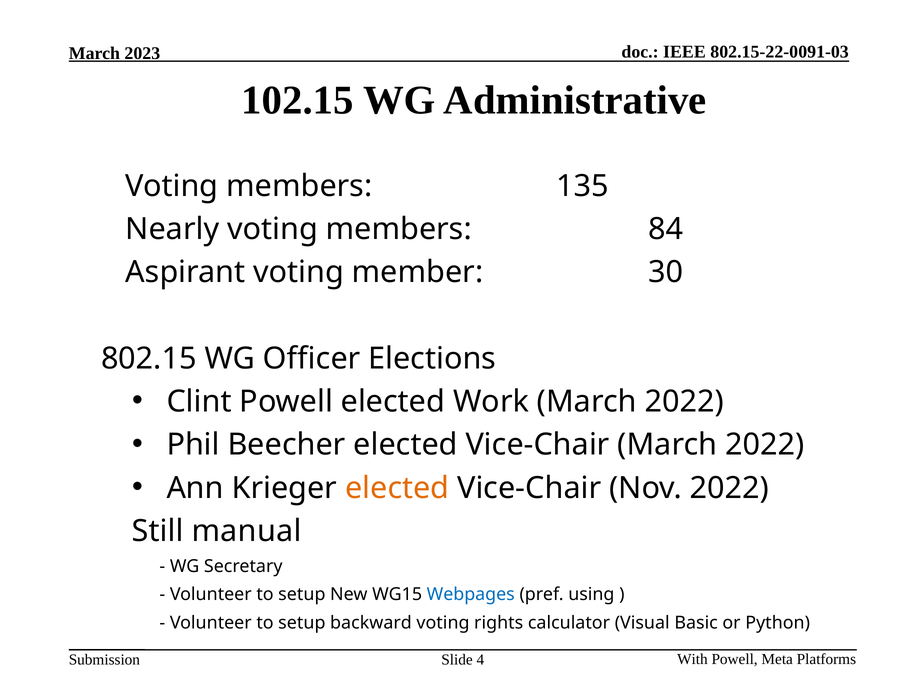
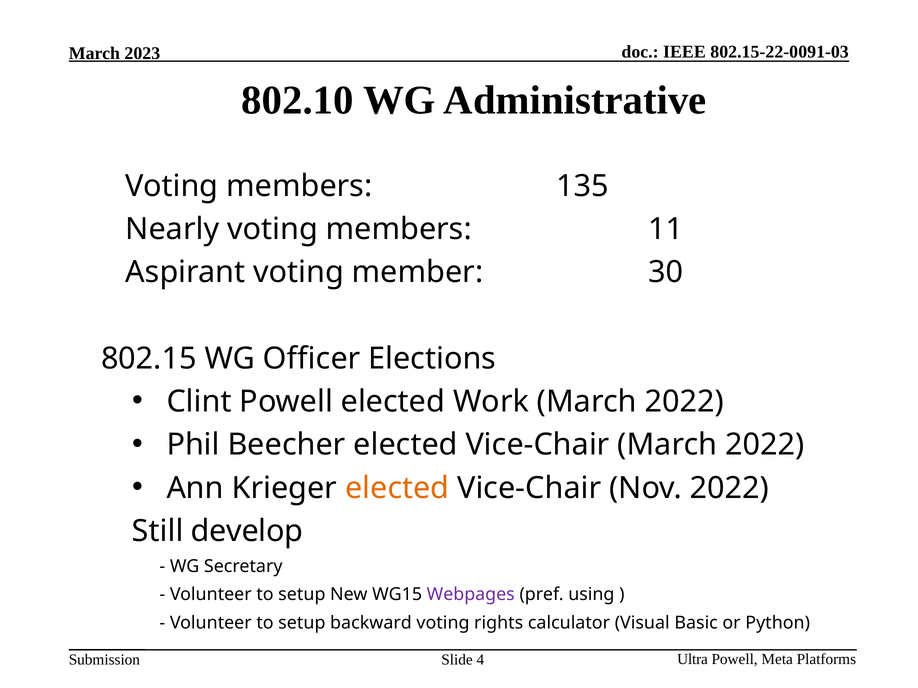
102.15: 102.15 -> 802.10 (297, 101)
84: 84 -> 11 (666, 229)
manual: manual -> develop (247, 531)
Webpages colour: blue -> purple (471, 595)
With: With -> Ultra (693, 660)
